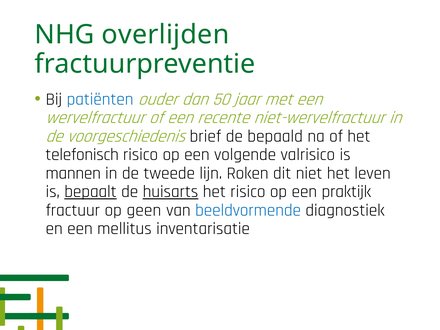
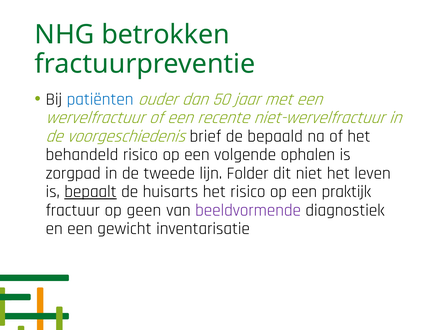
overlijden: overlijden -> betrokken (166, 35)
telefonisch: telefonisch -> behandeld (82, 155)
valrisico: valrisico -> ophalen (308, 155)
mannen: mannen -> zorgpad (73, 173)
Roken: Roken -> Folder (248, 173)
huisarts underline: present -> none (171, 192)
beeldvormende colour: blue -> purple (248, 210)
mellitus: mellitus -> gewicht (124, 229)
